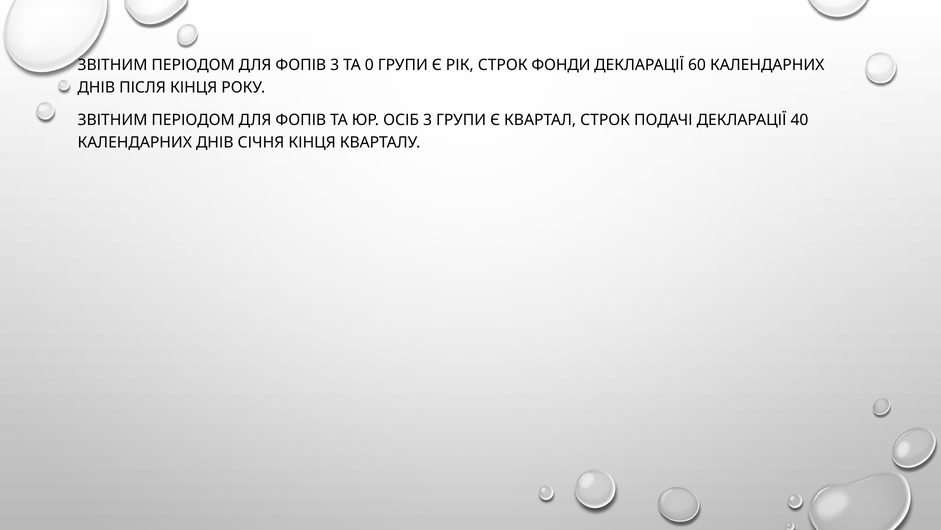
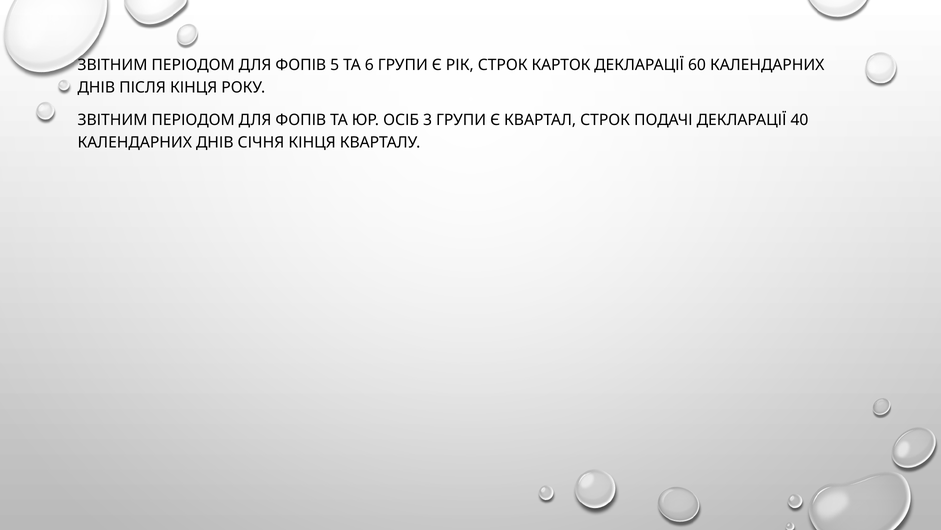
ФОПІВ 3: 3 -> 5 (335, 65)
0: 0 -> 6 (369, 65)
ФОНДИ: ФОНДИ -> КАРТОК (561, 65)
